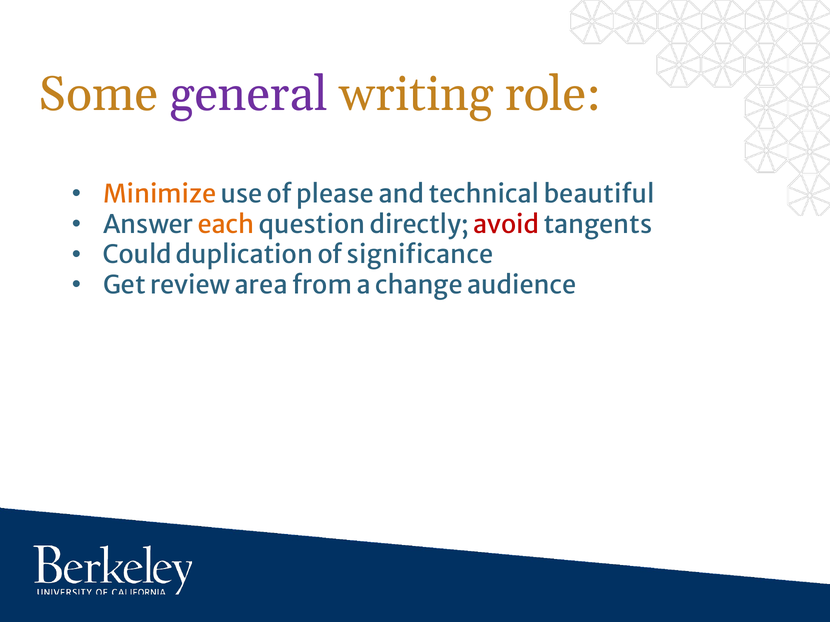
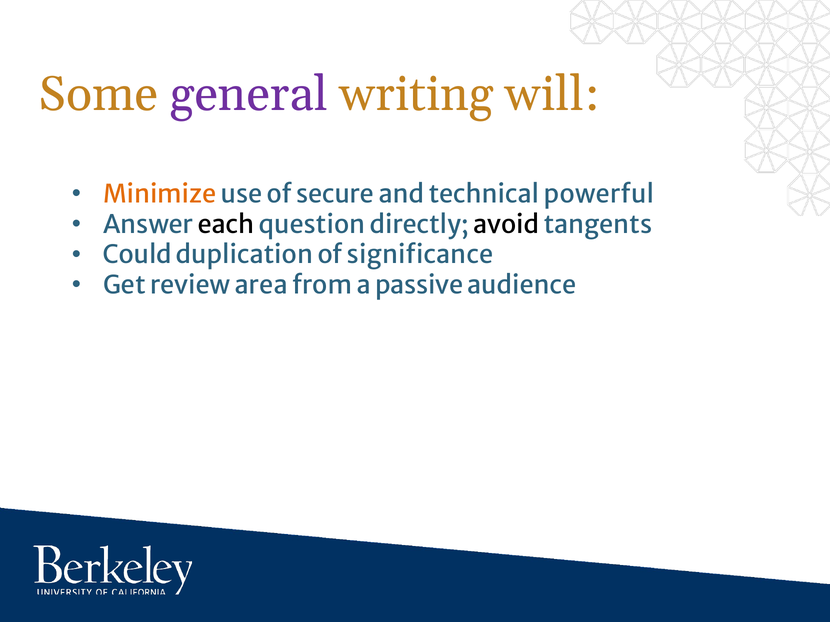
role: role -> will (552, 94)
please: please -> secure (335, 194)
beautiful: beautiful -> powerful (599, 194)
each colour: orange -> black (226, 225)
avoid colour: red -> black (506, 225)
change: change -> passive (419, 286)
